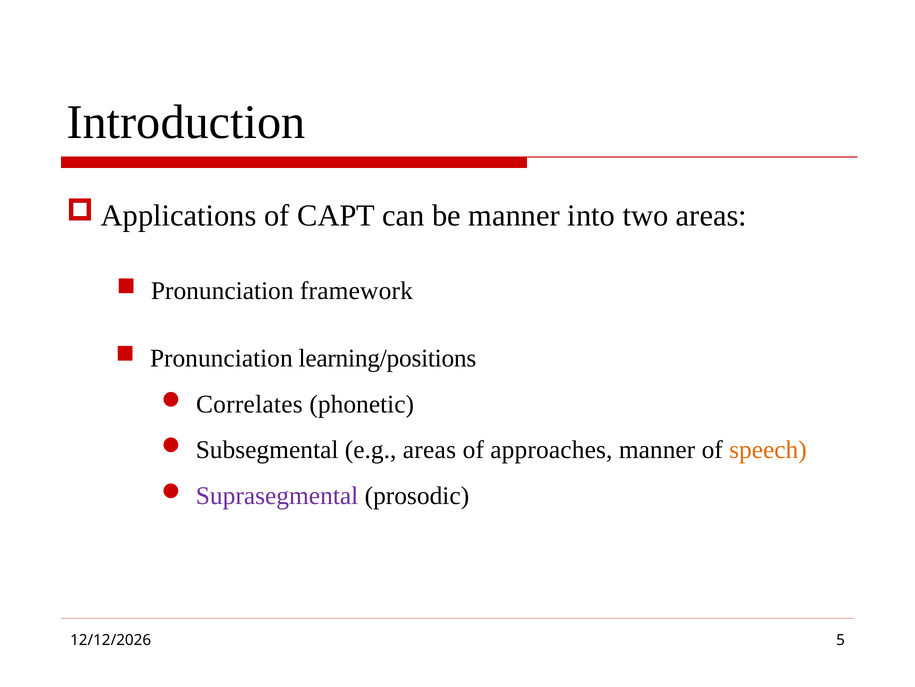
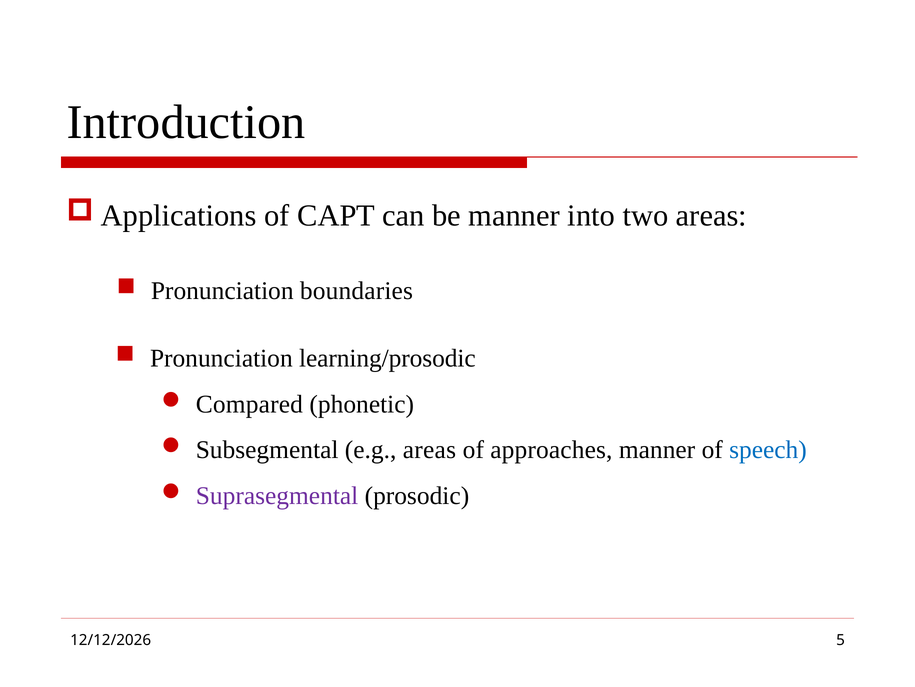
framework: framework -> boundaries (356, 290)
learning/positions: learning/positions -> learning/prosodic (387, 358)
Correlates: Correlates -> Compared (249, 404)
speech colour: orange -> blue (768, 450)
